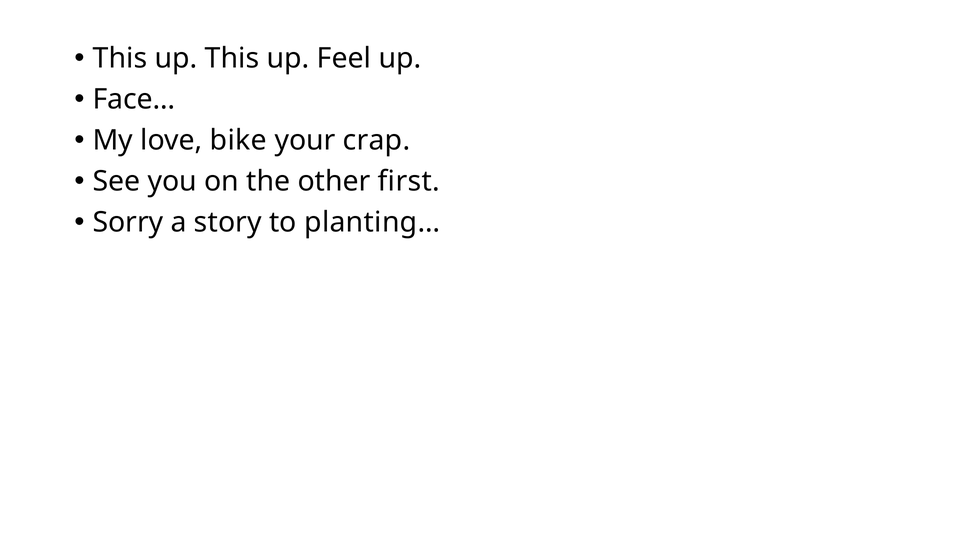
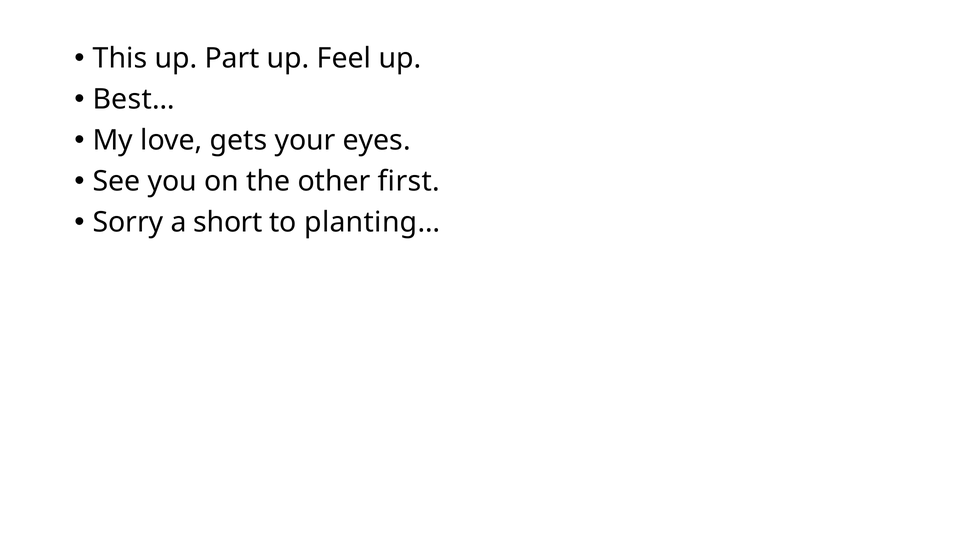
up This: This -> Part (232, 59)
Face…: Face… -> Best… (134, 99)
bike: bike -> gets (238, 140)
crap: crap -> eyes (377, 140)
story: story -> short (228, 222)
